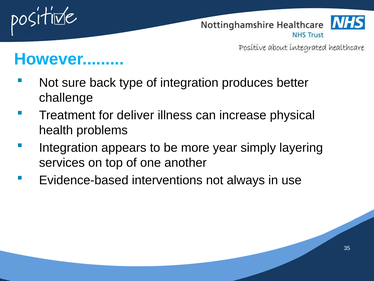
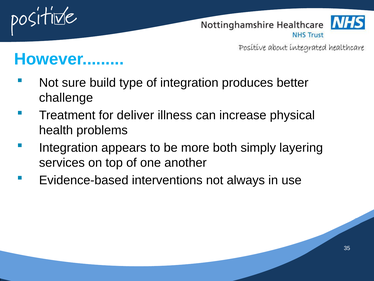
back: back -> build (103, 83)
year: year -> both (225, 148)
